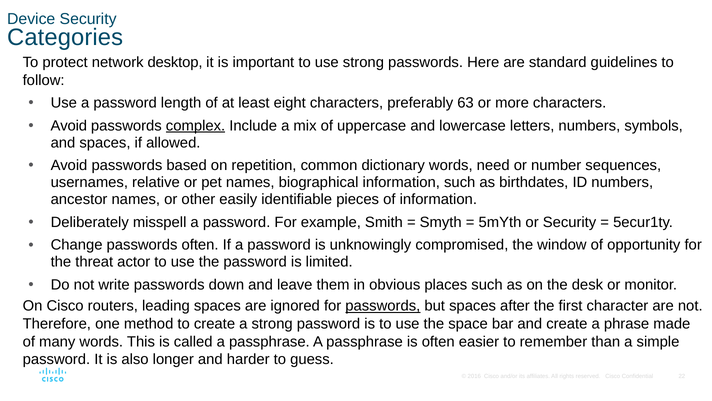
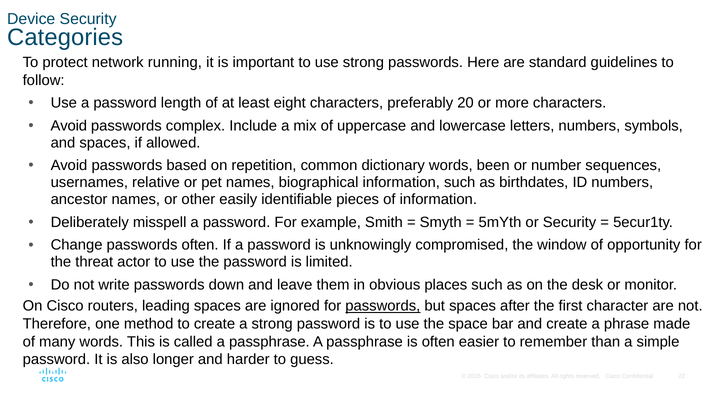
desktop: desktop -> running (175, 62)
63: 63 -> 20 (465, 103)
complex underline: present -> none (196, 126)
need: need -> been (493, 165)
